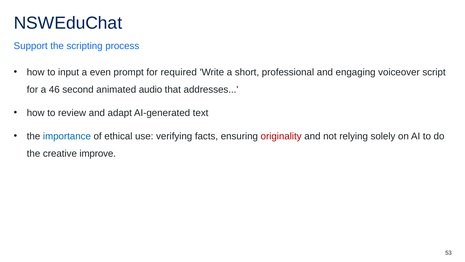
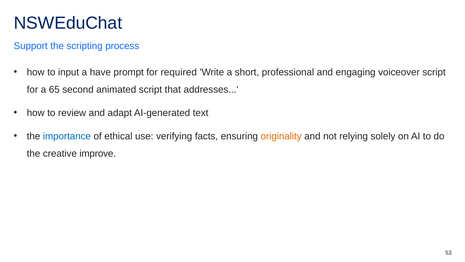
even: even -> have (100, 72)
46: 46 -> 65 (54, 90)
animated audio: audio -> script (150, 90)
originality colour: red -> orange (281, 136)
